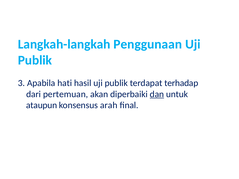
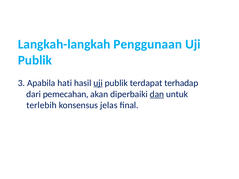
uji underline: none -> present (98, 83)
pertemuan: pertemuan -> pemecahan (66, 94)
ataupun: ataupun -> terlebih (42, 105)
arah: arah -> jelas (109, 105)
